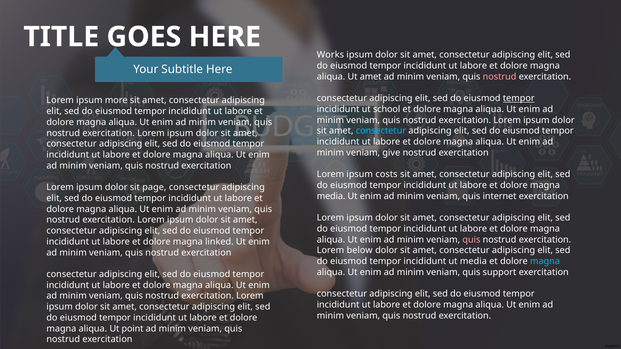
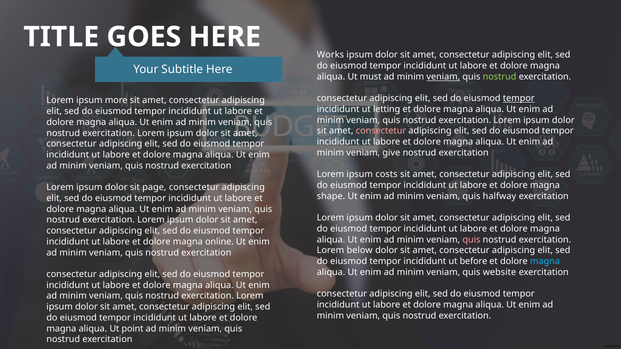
Ut amet: amet -> must (371, 77)
veniam underline: none -> present (443, 77)
nostrud colour: pink -> light green (500, 77)
school: school -> letting (387, 109)
consectetur colour: light blue -> pink (381, 131)
media: media -> shape (331, 196)
internet: internet -> halfway (499, 196)
linked: linked -> online (219, 242)
ut media: media -> before (473, 262)
support: support -> website (499, 272)
